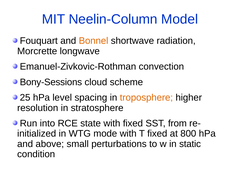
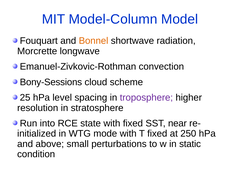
Neelin-Column: Neelin-Column -> Model-Column (113, 19)
troposphere colour: orange -> purple (146, 98)
from: from -> near (177, 123)
800: 800 -> 250 (188, 134)
